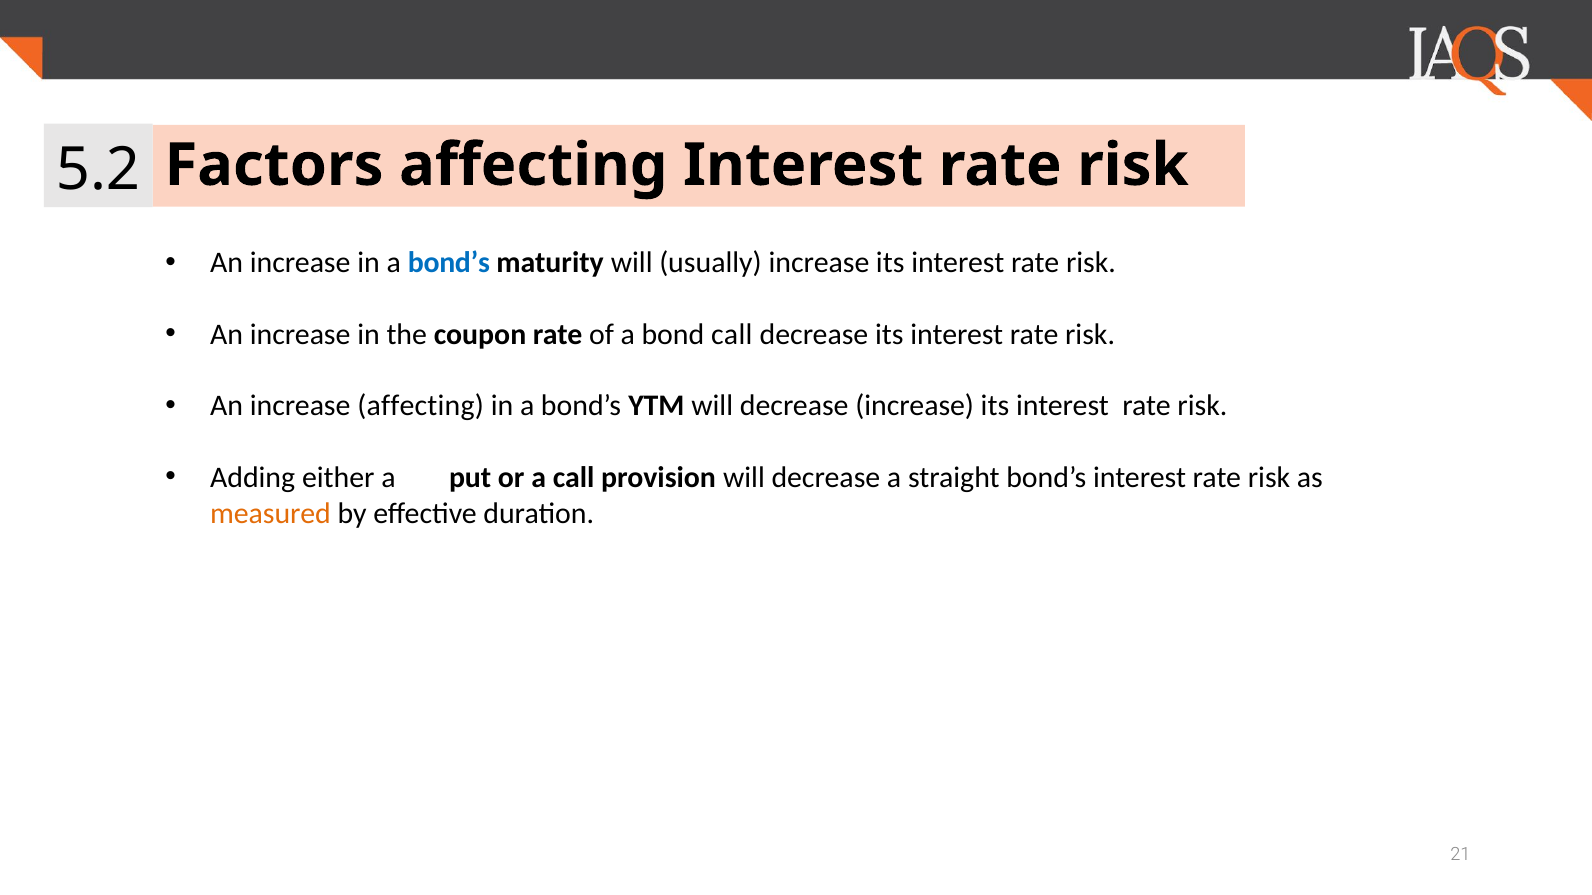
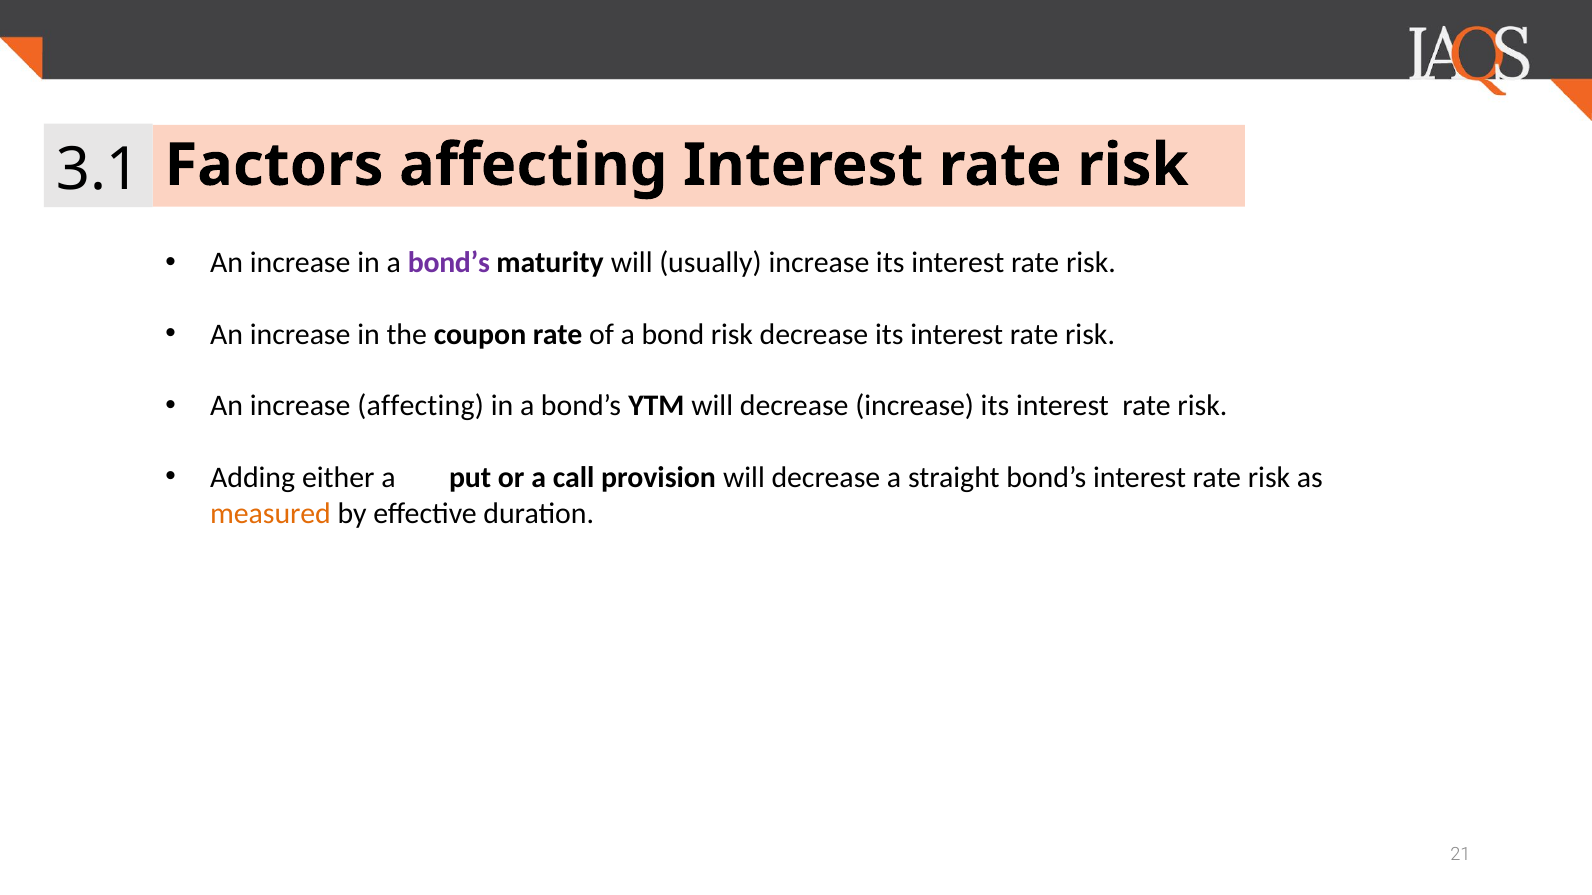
5.2: 5.2 -> 3.1 (98, 170)
bond’s colour: blue -> purple (449, 263)
bond call: call -> risk (732, 335)
